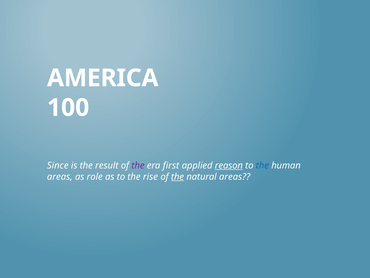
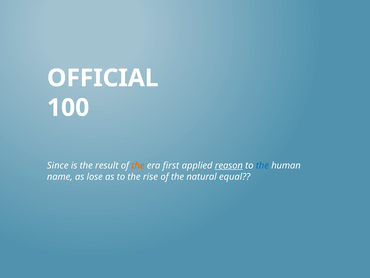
AMERICA: AMERICA -> OFFICIAL (103, 78)
the colour: purple -> orange (138, 165)
areas: areas -> name (60, 176)
role: role -> lose (95, 176)
the underline: present -> none (178, 176)
natural areas: areas -> equal (235, 176)
